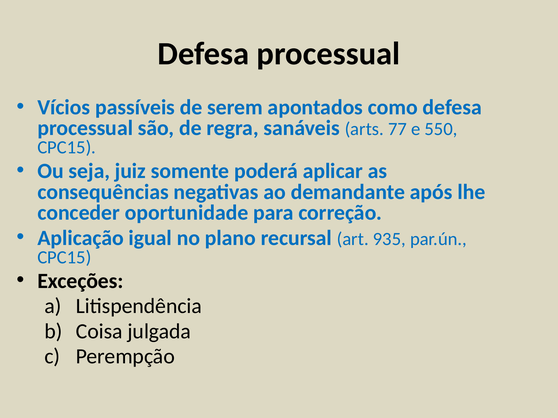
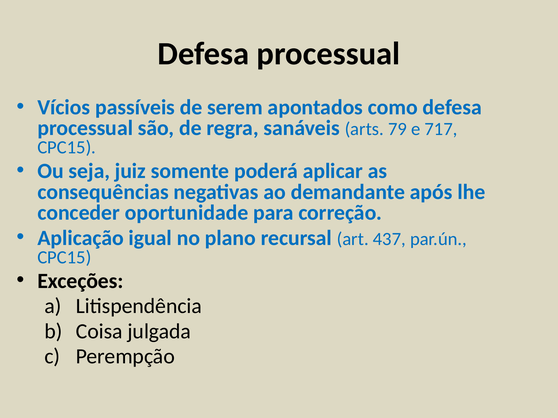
77: 77 -> 79 (398, 129)
550: 550 -> 717 (441, 129)
935: 935 -> 437 (389, 239)
